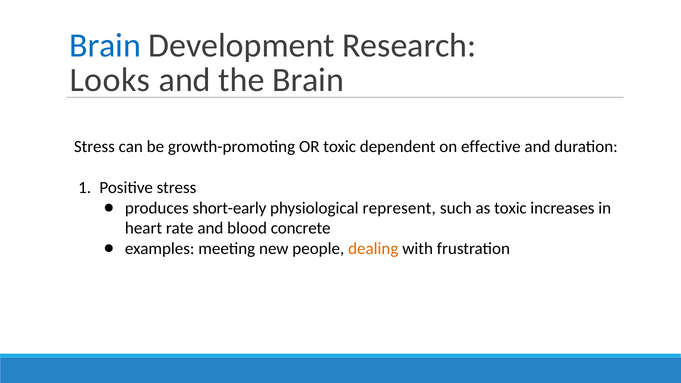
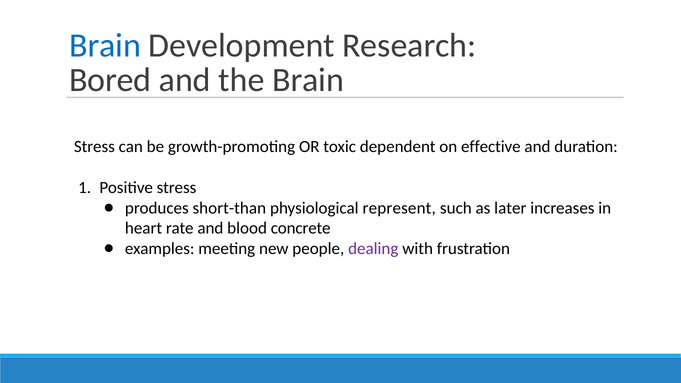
Looks: Looks -> Bored (110, 80)
short-early: short-early -> short-than (229, 208)
as toxic: toxic -> later (510, 208)
dealing colour: orange -> purple (373, 249)
